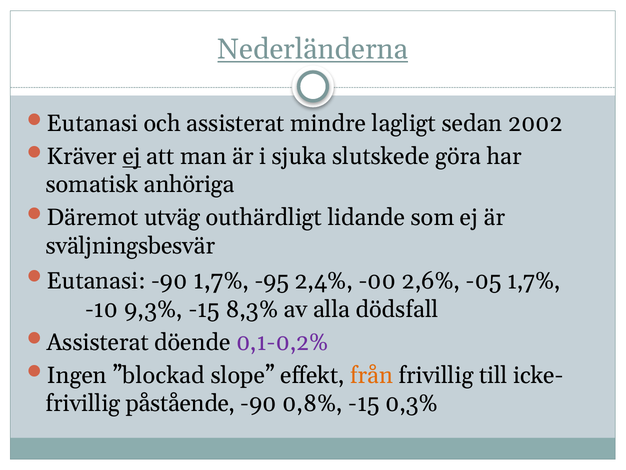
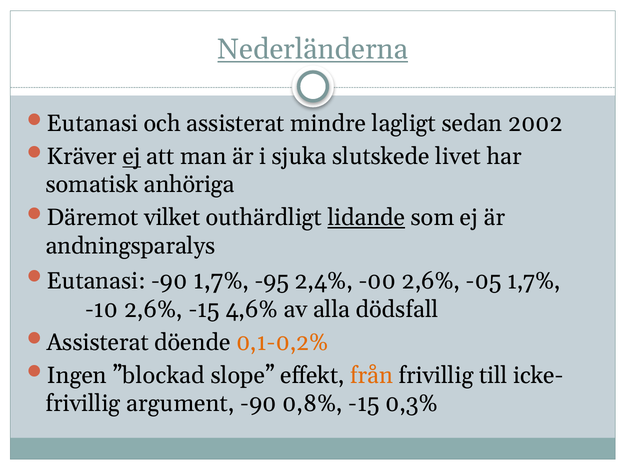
göra: göra -> livet (458, 156)
utväg: utväg -> vilket (172, 217)
lidande underline: none -> present (366, 217)
sväljningsbesvär: sväljningsbesvär -> andningsparalys (130, 246)
-10 9,3%: 9,3% -> 2,6% (153, 309)
8,3%: 8,3% -> 4,6% (252, 309)
0,1-0,2% colour: purple -> orange (282, 342)
påstående: påstående -> argument (180, 403)
